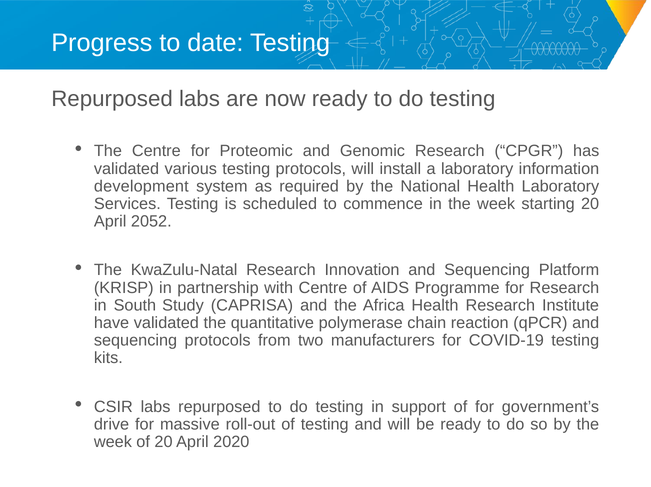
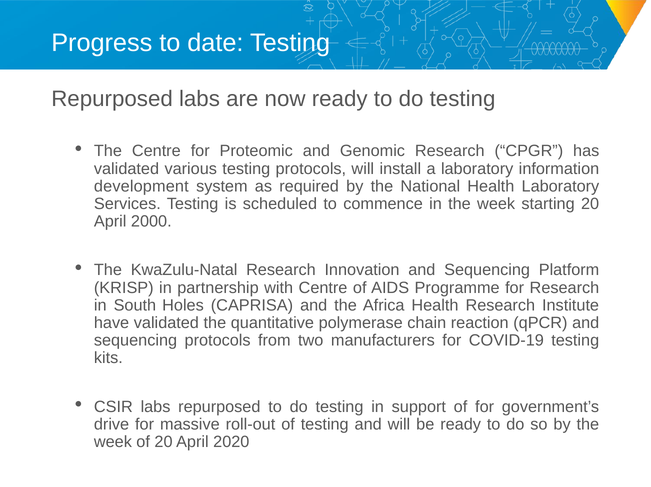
2052: 2052 -> 2000 (151, 221)
Study: Study -> Holes (183, 305)
